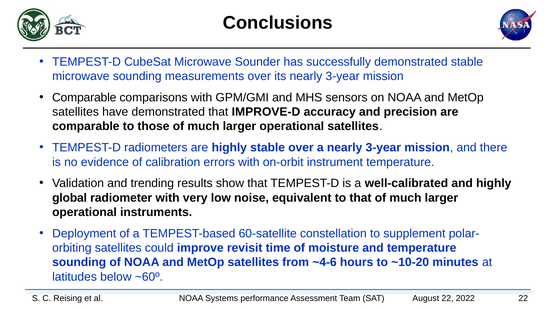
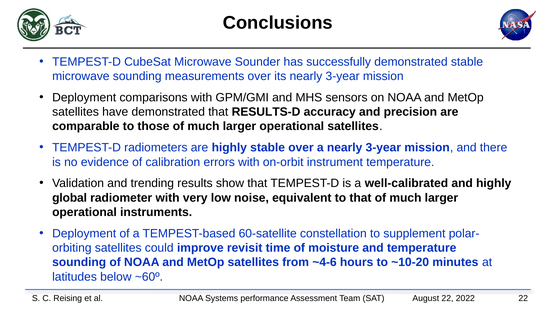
Comparable: Comparable -> Deployment (84, 97)
IMPROVE-D: IMPROVE-D -> RESULTS-D (266, 112)
